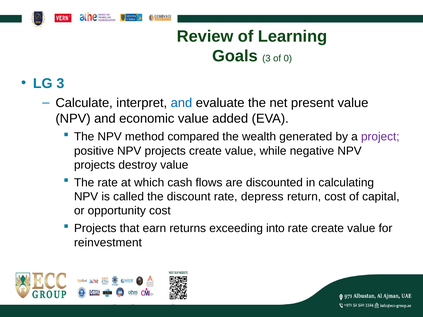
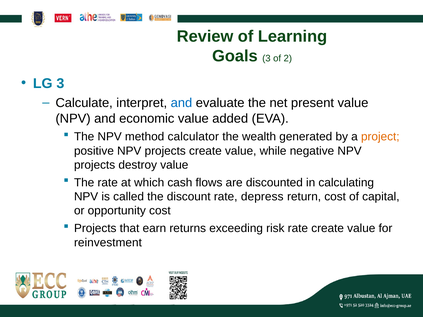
0: 0 -> 2 (288, 58)
compared: compared -> calculator (193, 137)
project colour: purple -> orange (380, 137)
into: into -> risk (275, 229)
